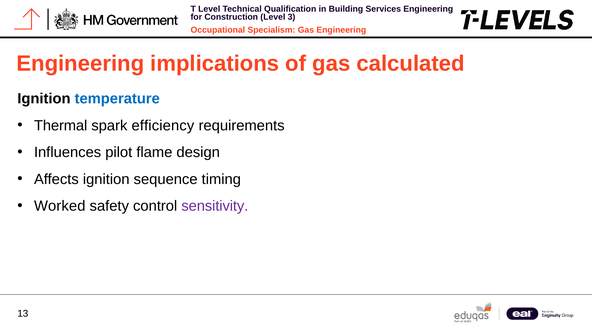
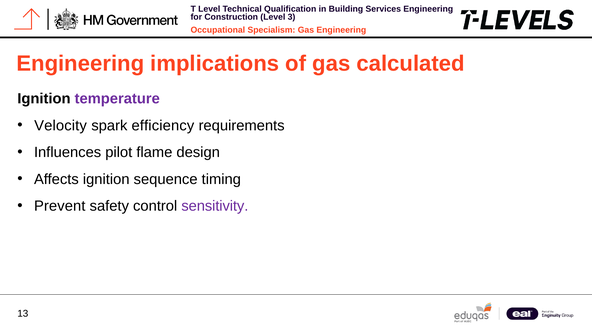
temperature colour: blue -> purple (117, 99)
Thermal: Thermal -> Velocity (61, 126)
Worked: Worked -> Prevent (60, 206)
